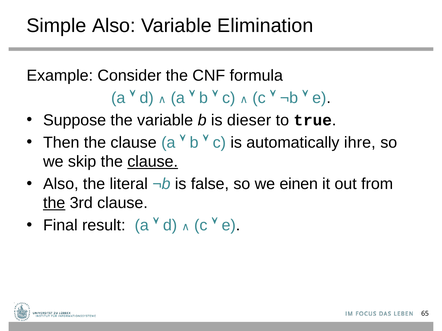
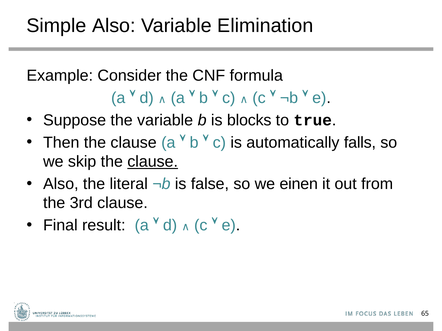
dieser: dieser -> blocks (249, 120)
ihre: ihre -> falls (360, 143)
the underline: present -> none (54, 203)
